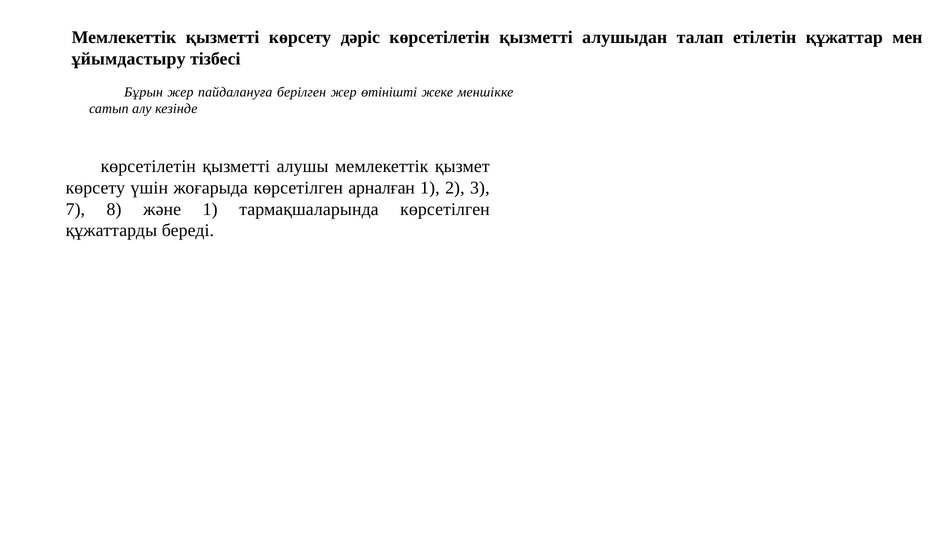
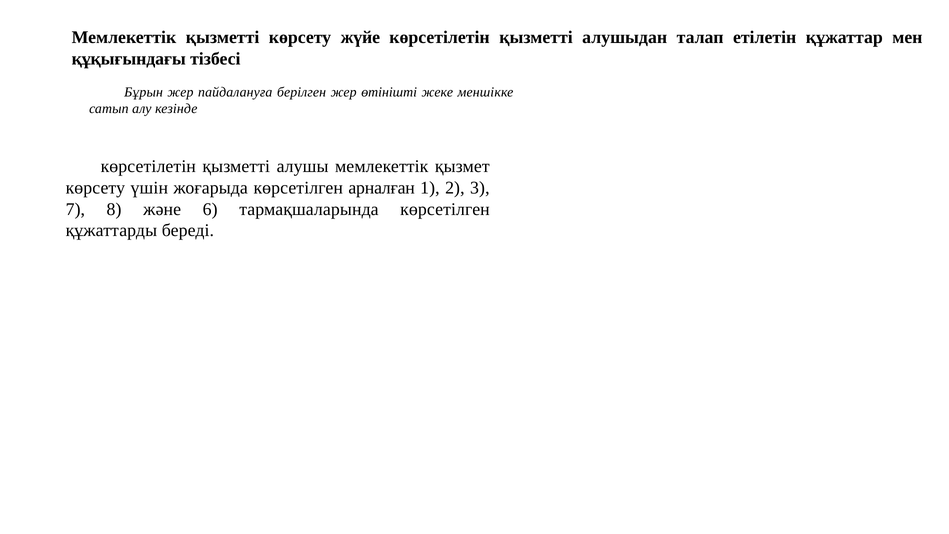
дәріс: дәріс -> жүйе (360, 37)
ұйымдастыру: ұйымдастыру -> құқығындағы (129, 59)
және 1: 1 -> 6 (210, 209)
